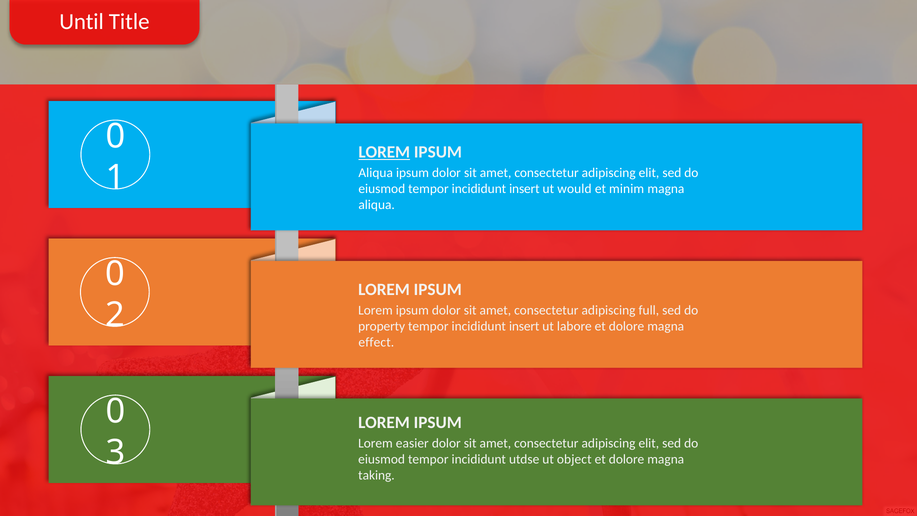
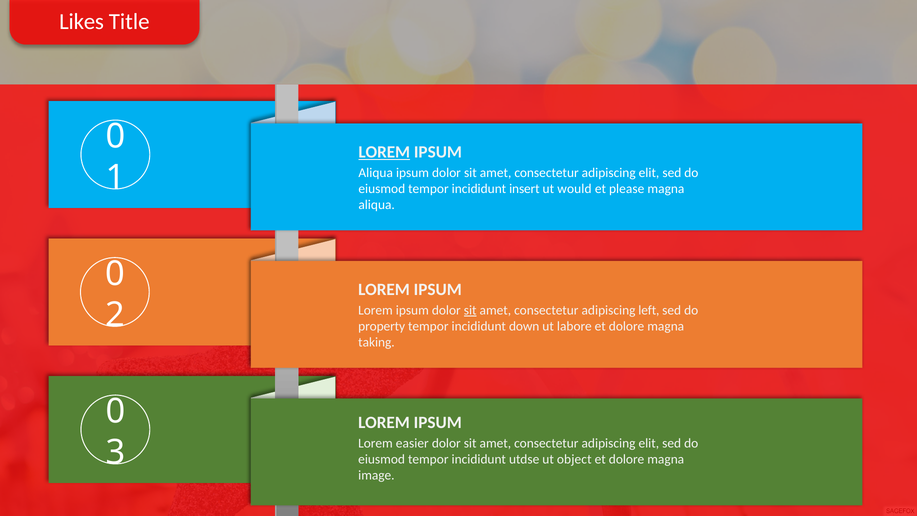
Until: Until -> Likes (82, 22)
minim: minim -> please (627, 189)
sit underline: none -> present (470, 310)
full: full -> left (649, 310)
insert: insert -> down (524, 326)
effect: effect -> taking (376, 342)
taking: taking -> image (376, 475)
